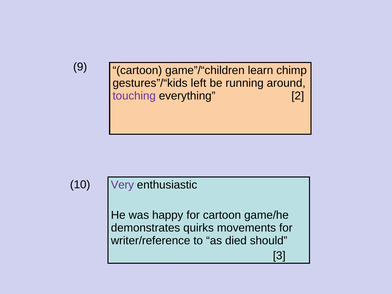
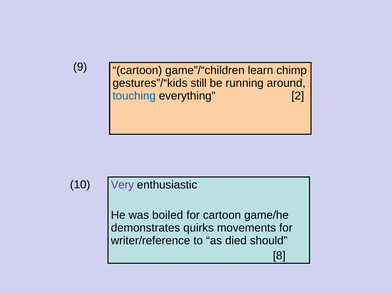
left: left -> still (199, 83)
touching colour: purple -> blue (134, 96)
happy: happy -> boiled (168, 215)
3: 3 -> 8 (279, 256)
